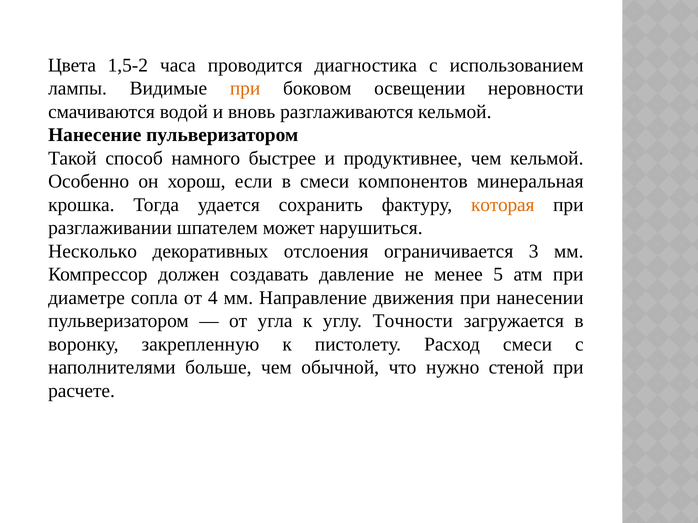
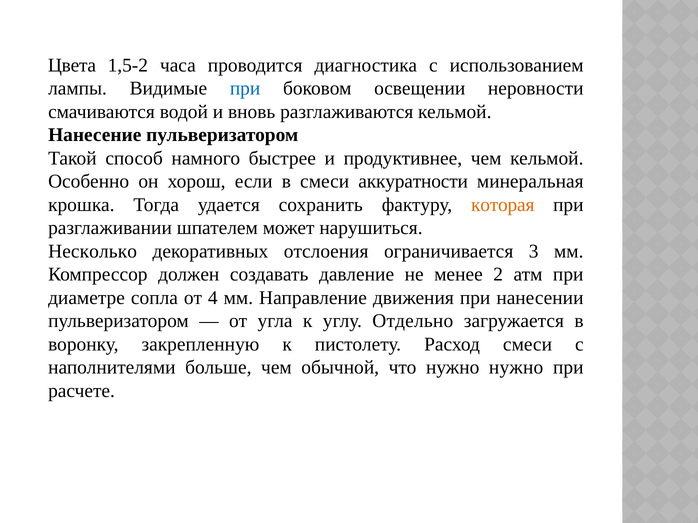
при colour: orange -> blue (245, 89)
компонентов: компонентов -> аккуратности (413, 182)
5: 5 -> 2 (498, 275)
Точности: Точности -> Отдельно (413, 321)
нужно стеной: стеной -> нужно (516, 368)
